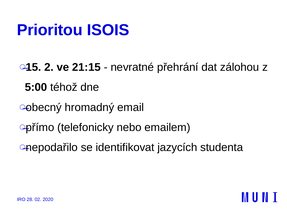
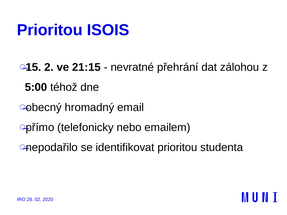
identifikovat jazycích: jazycích -> prioritou (177, 148)
